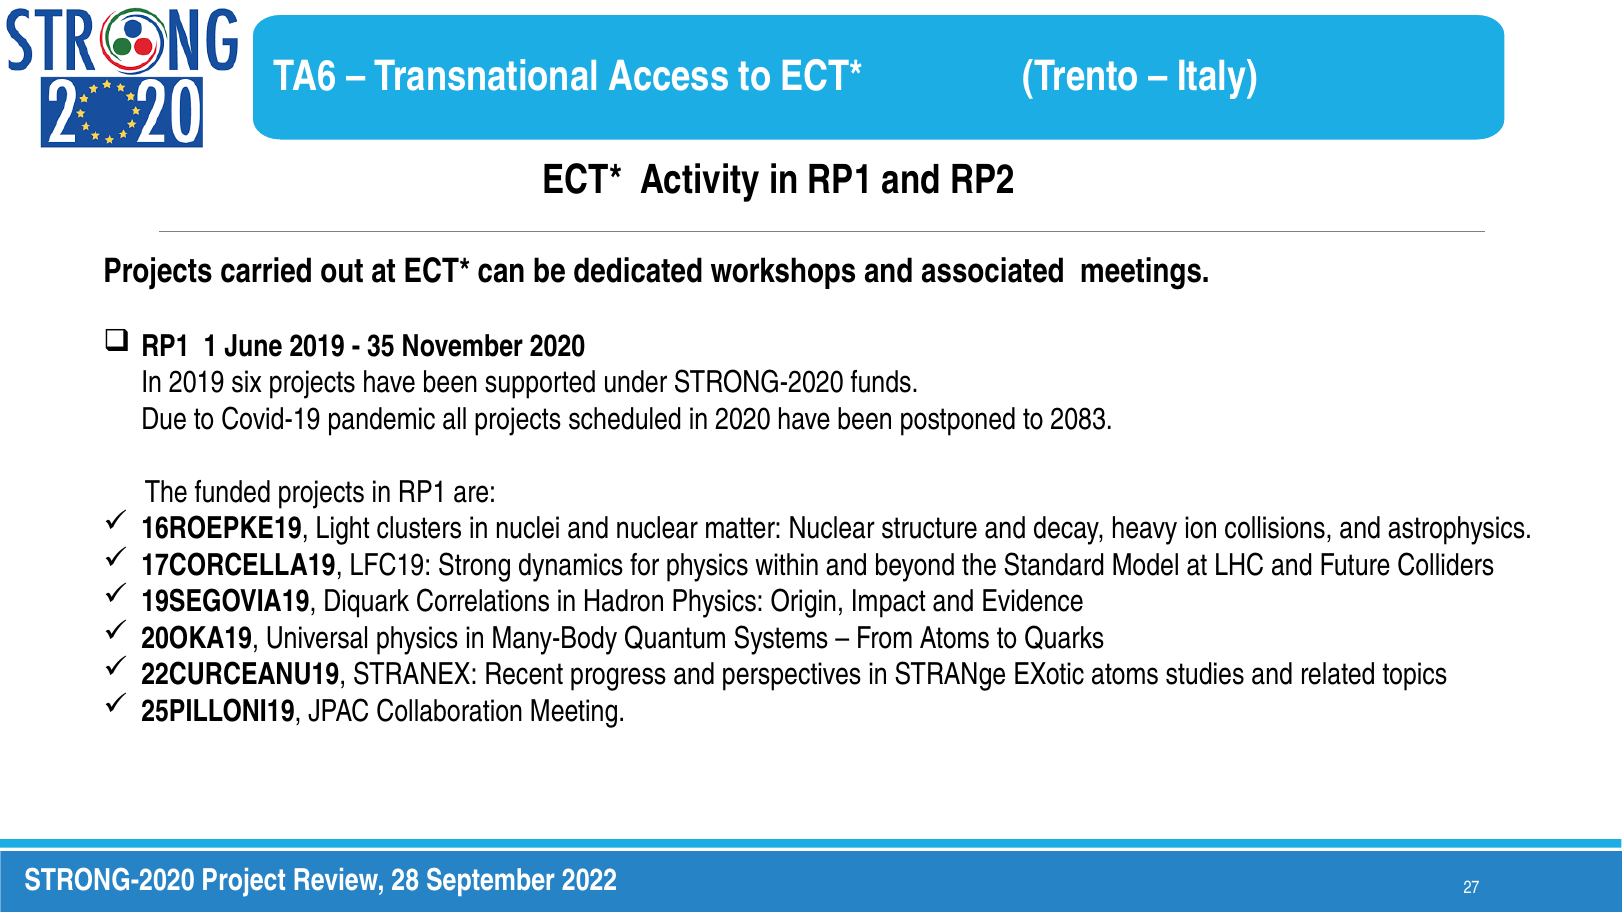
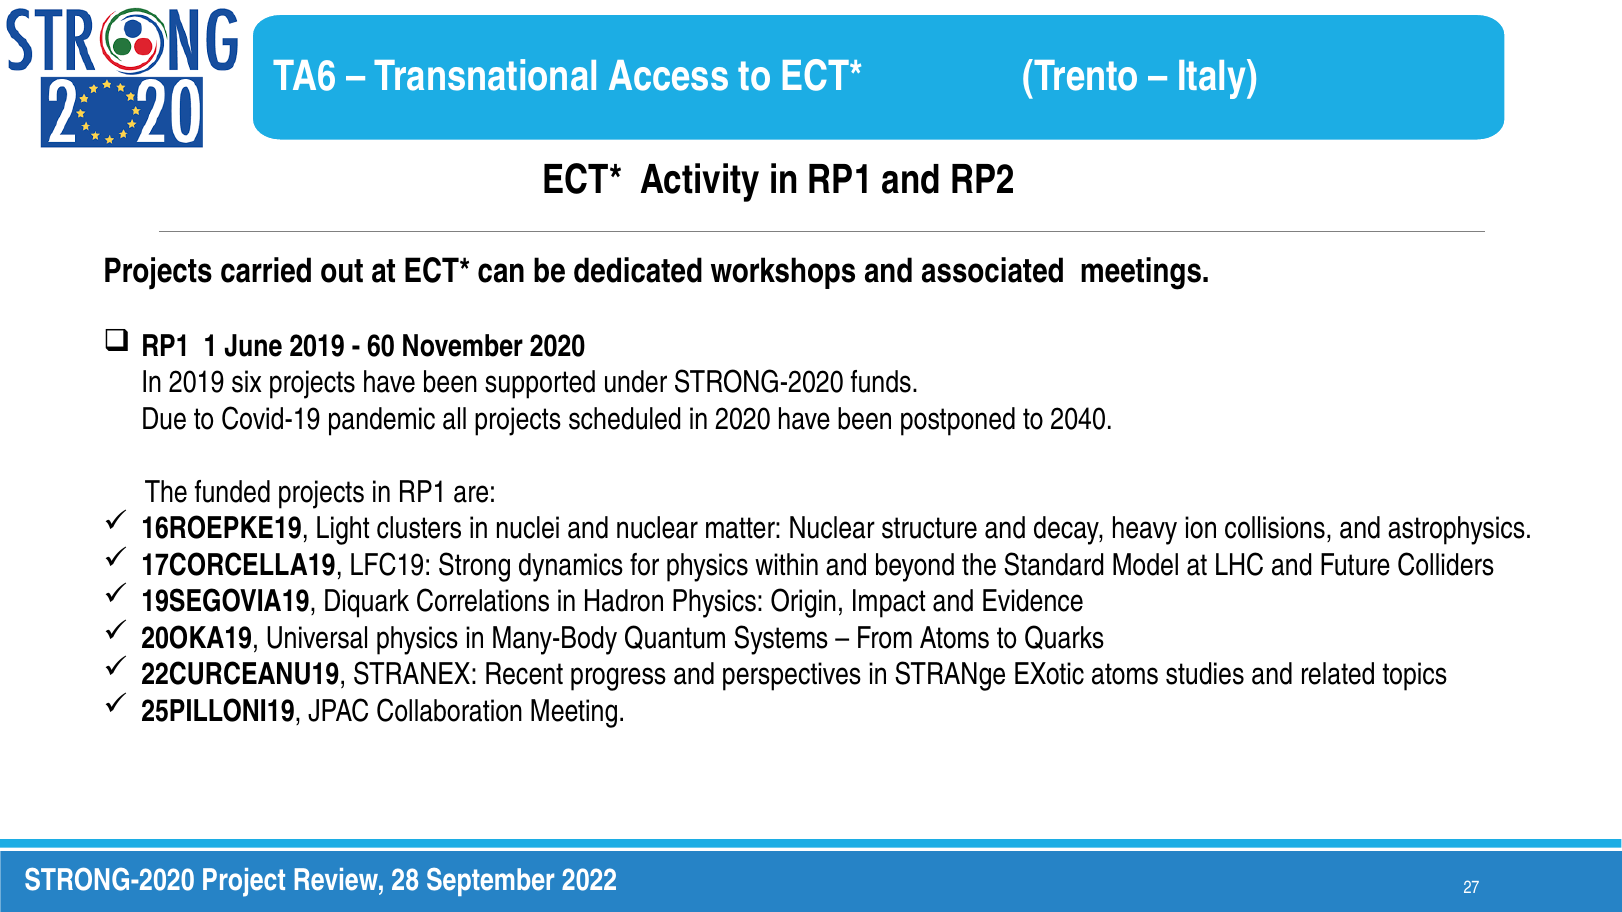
35: 35 -> 60 (381, 347)
2083: 2083 -> 2040 (1082, 420)
